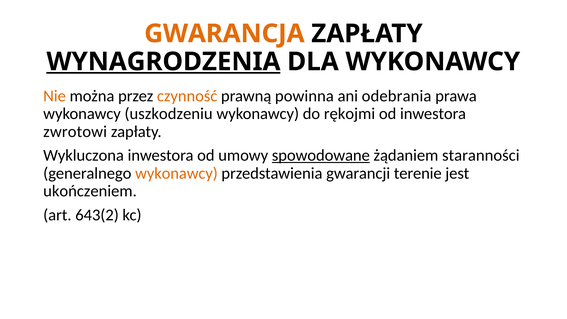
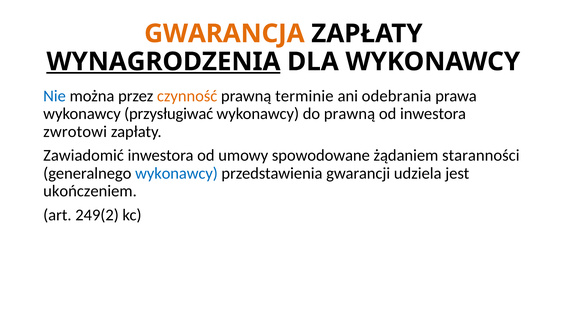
Nie colour: orange -> blue (55, 96)
powinna: powinna -> terminie (304, 96)
uszkodzeniu: uszkodzeniu -> przysługiwać (169, 114)
do rękojmi: rękojmi -> prawną (349, 114)
Wykluczona: Wykluczona -> Zawiadomić (84, 155)
spowodowane underline: present -> none (321, 155)
wykonawcy colour: orange -> blue (176, 173)
terenie: terenie -> udziela (418, 173)
643(2: 643(2 -> 249(2 (97, 215)
